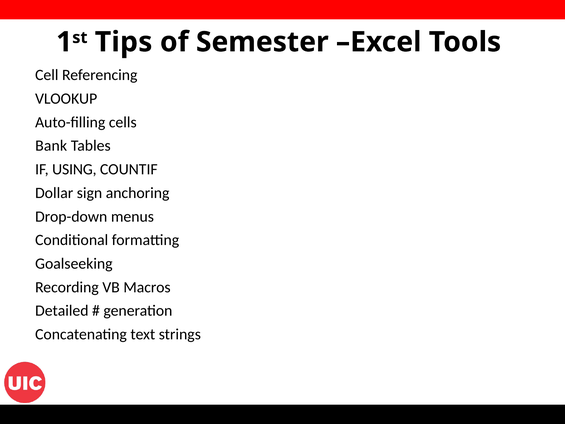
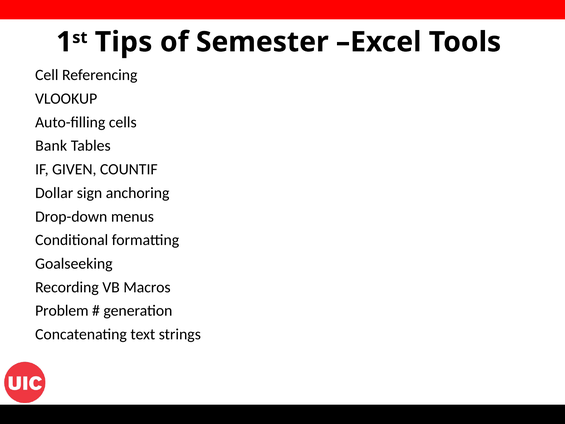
USING: USING -> GIVEN (74, 169)
Detailed: Detailed -> Problem (62, 311)
